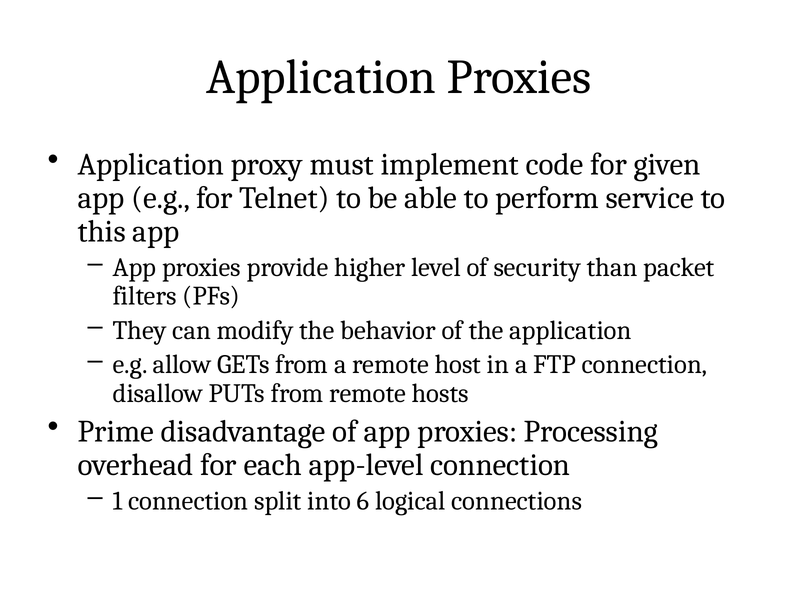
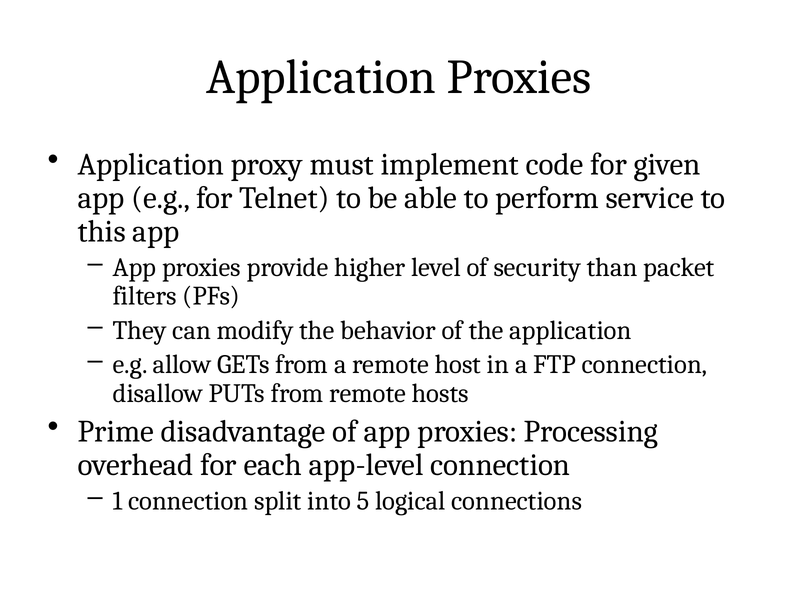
6: 6 -> 5 (363, 501)
